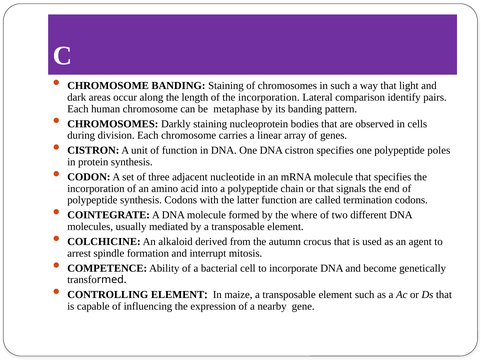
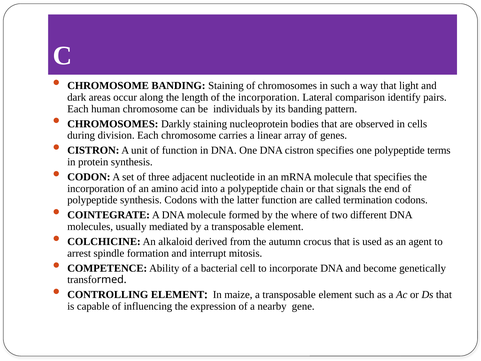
metaphase: metaphase -> individuals (236, 109)
poles: poles -> terms (439, 150)
